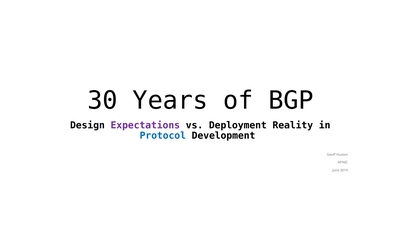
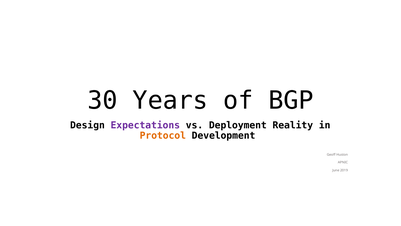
Protocol colour: blue -> orange (163, 135)
